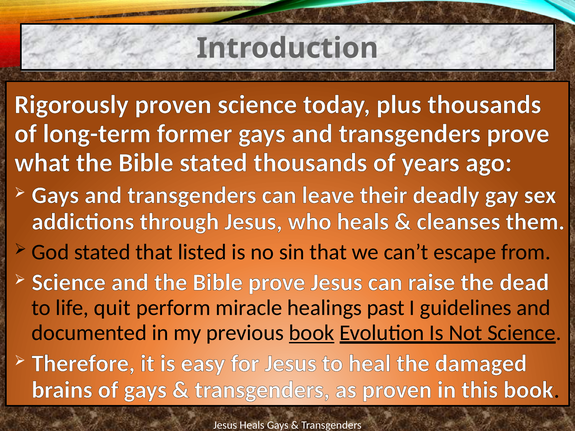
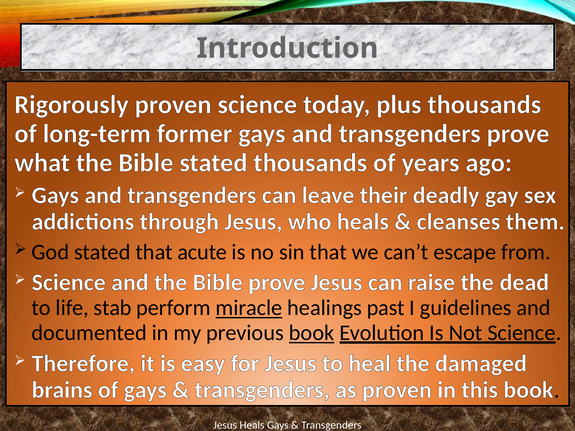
listed: listed -> acute (202, 252)
quit: quit -> stab (113, 308)
miracle underline: none -> present (249, 308)
